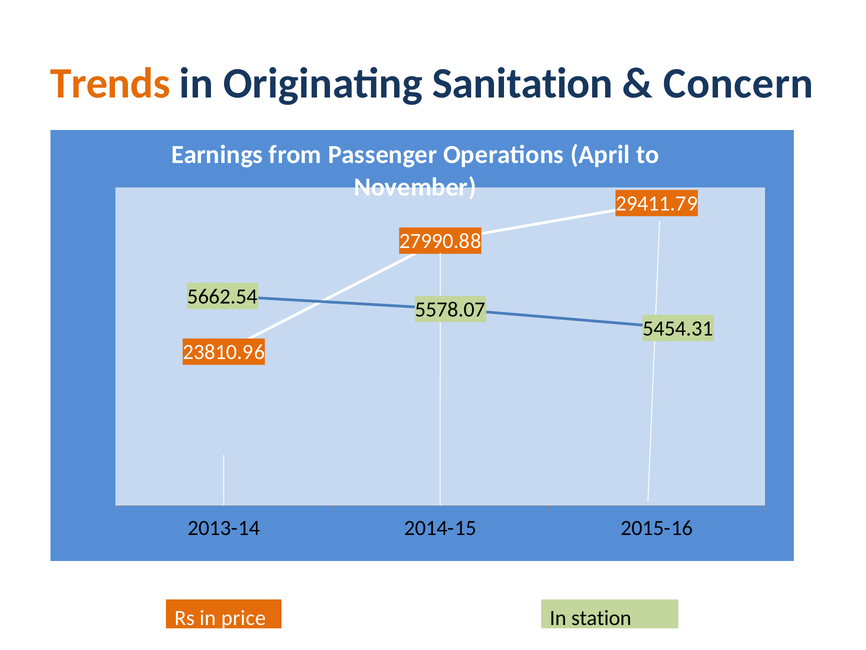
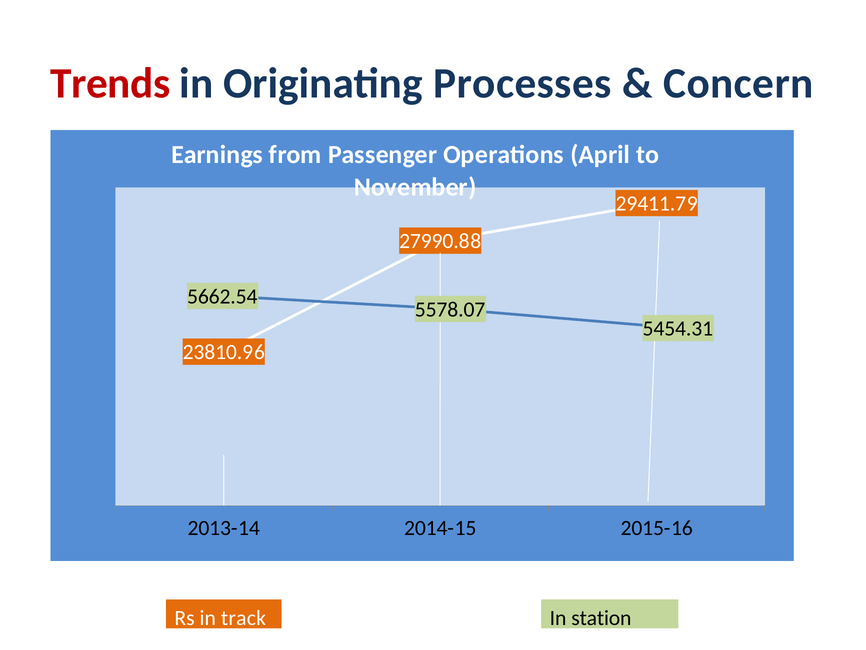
Trends colour: orange -> red (110, 83)
Sanitation: Sanitation -> Processes (522, 83)
price: price -> track (243, 618)
